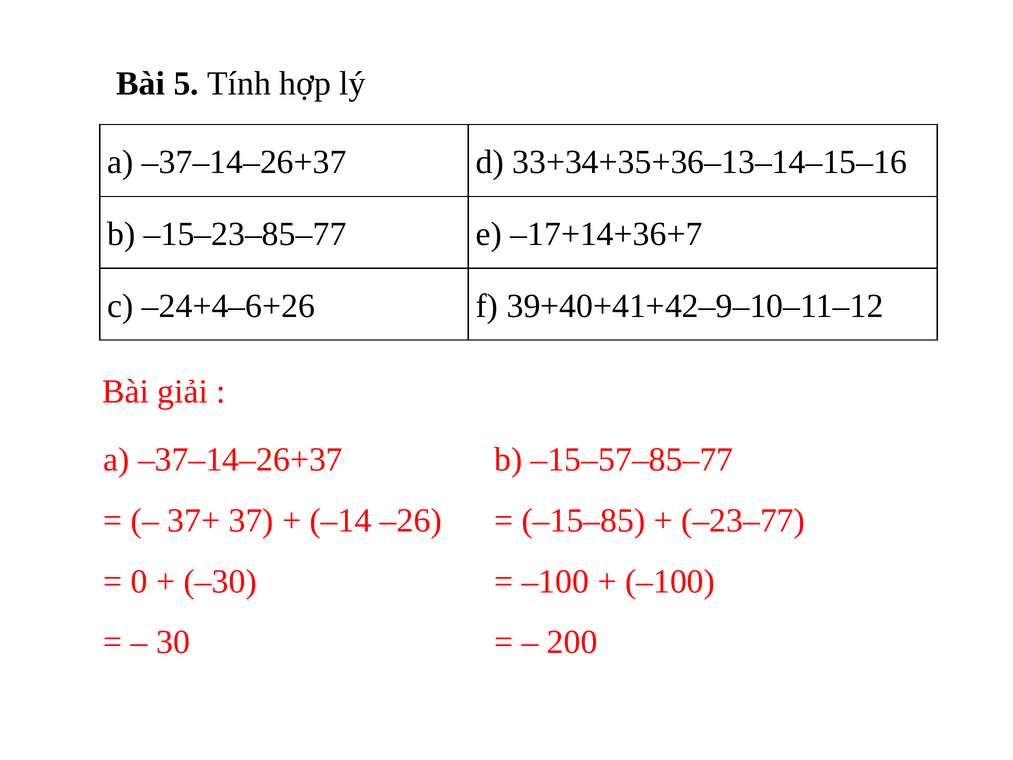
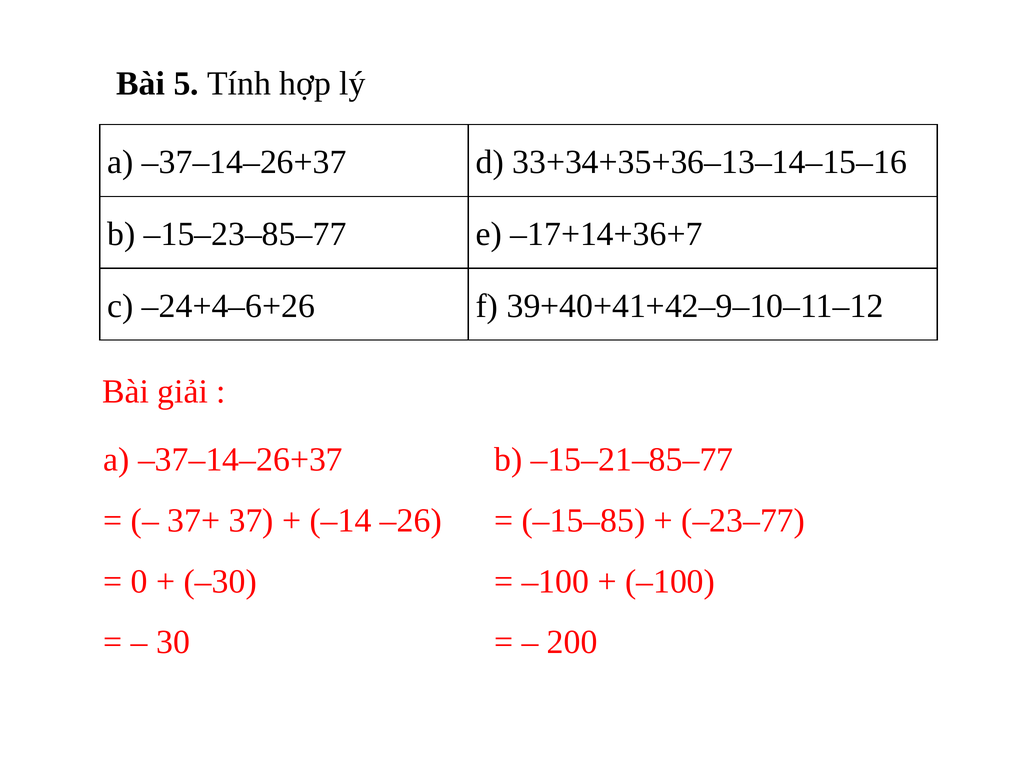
–15–57–85–77: –15–57–85–77 -> –15–21–85–77 (632, 460)
